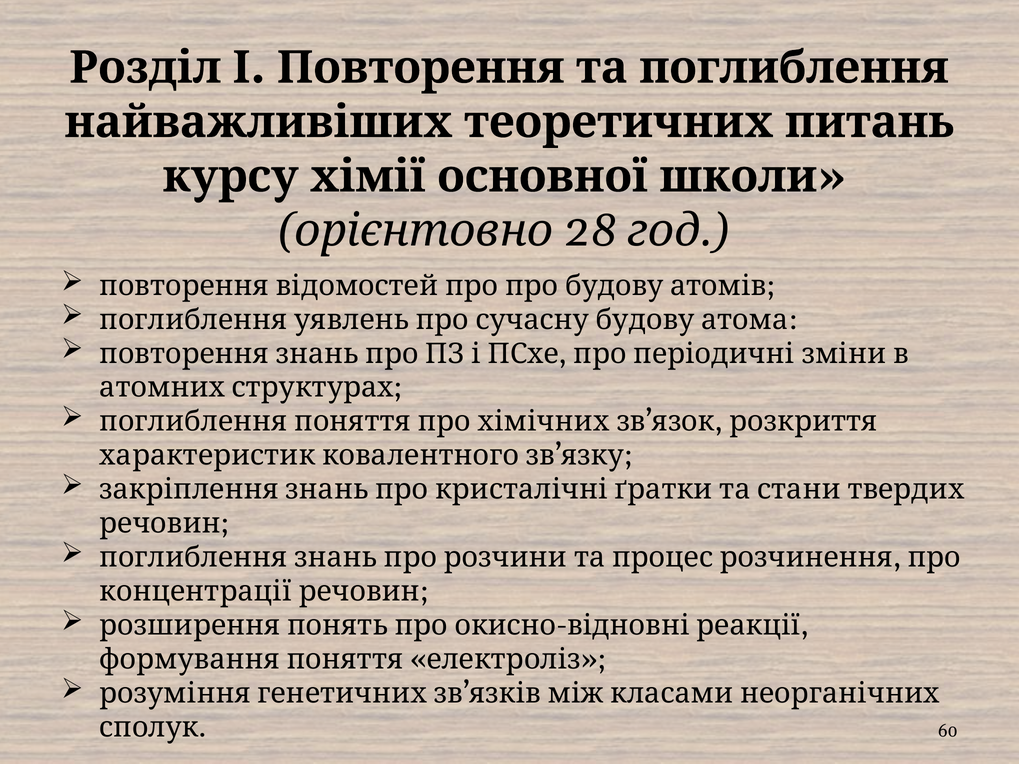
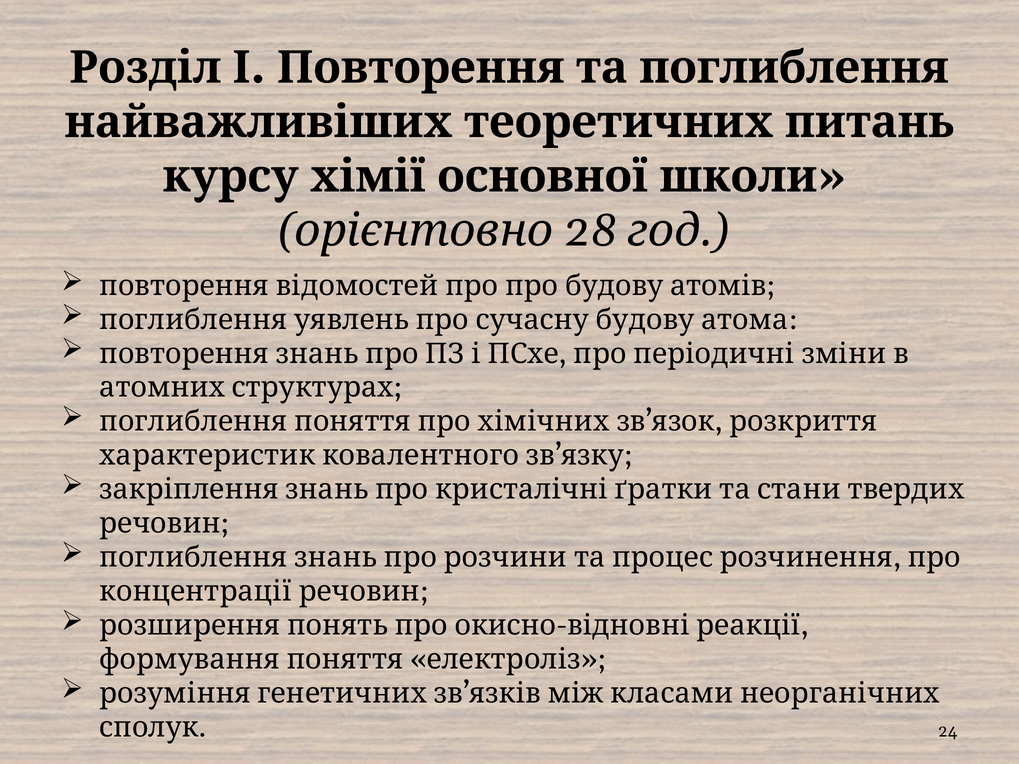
60: 60 -> 24 (948, 731)
